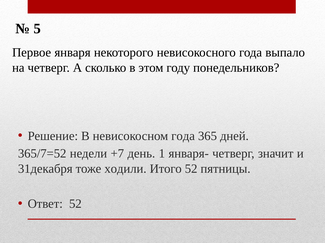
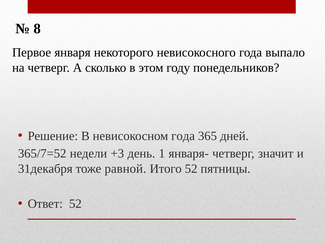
5: 5 -> 8 (37, 29)
+7: +7 -> +3 (117, 154)
ходили: ходили -> равной (125, 169)
